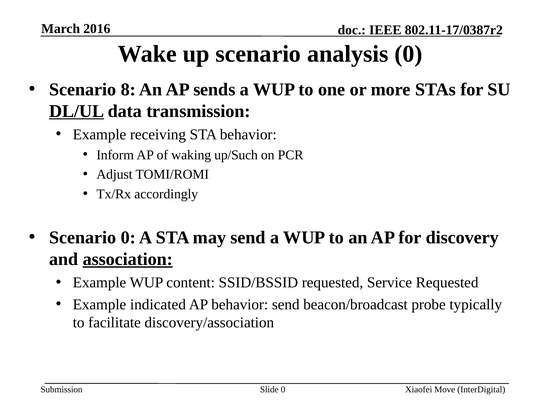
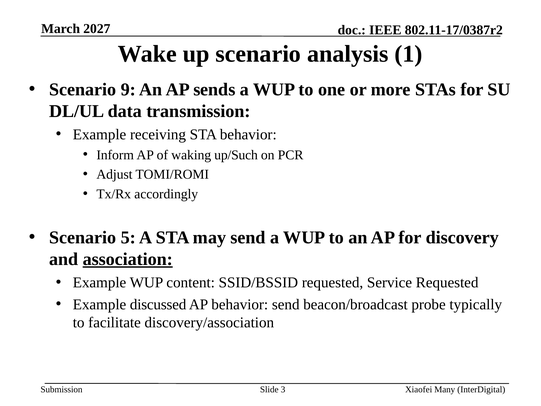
2016: 2016 -> 2027 (97, 29)
analysis 0: 0 -> 1 (409, 54)
8: 8 -> 9 (128, 89)
DL/UL underline: present -> none (77, 111)
Scenario 0: 0 -> 5 (128, 237)
indicated: indicated -> discussed (158, 304)
Slide 0: 0 -> 3 (283, 389)
Move: Move -> Many (445, 389)
